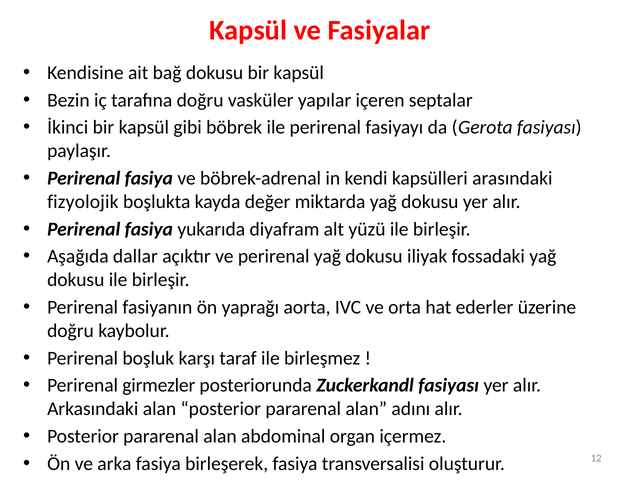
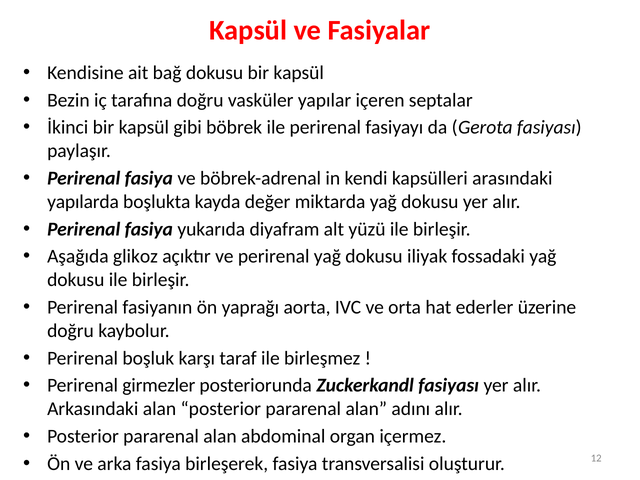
fizyolojik: fizyolojik -> yapılarda (83, 202)
dallar: dallar -> glikoz (135, 257)
